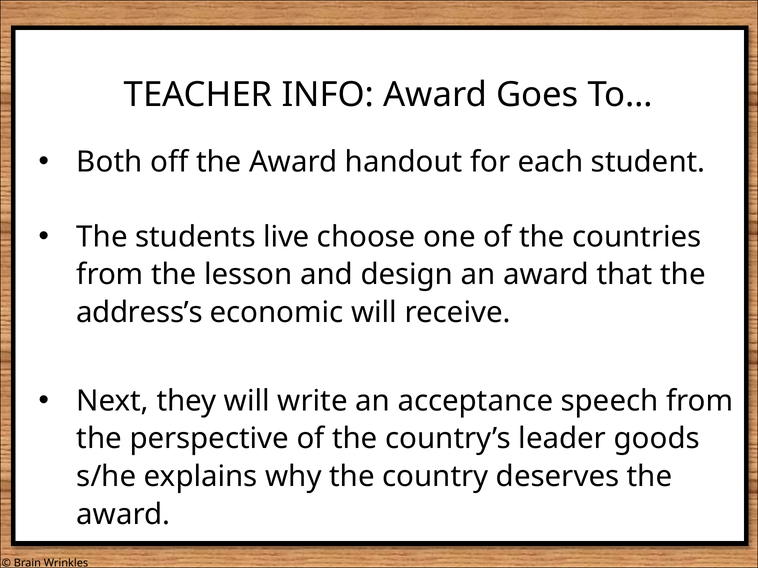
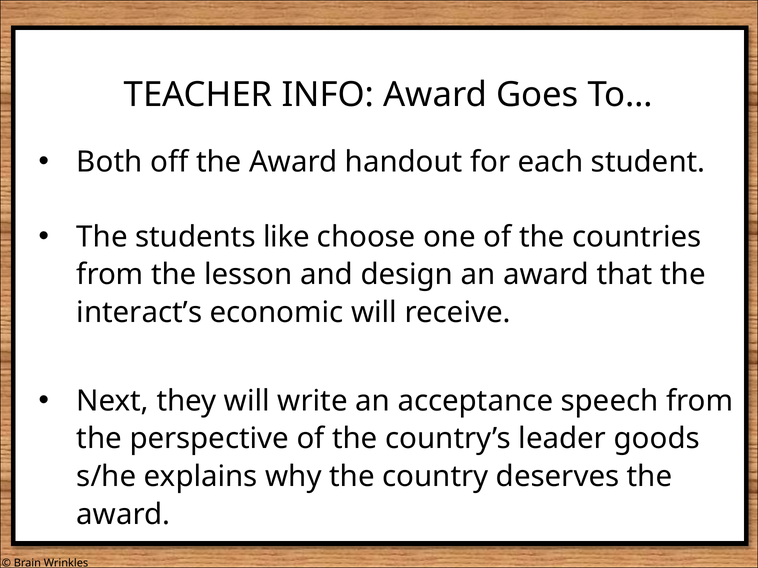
live: live -> like (286, 237)
address’s: address’s -> interact’s (139, 313)
